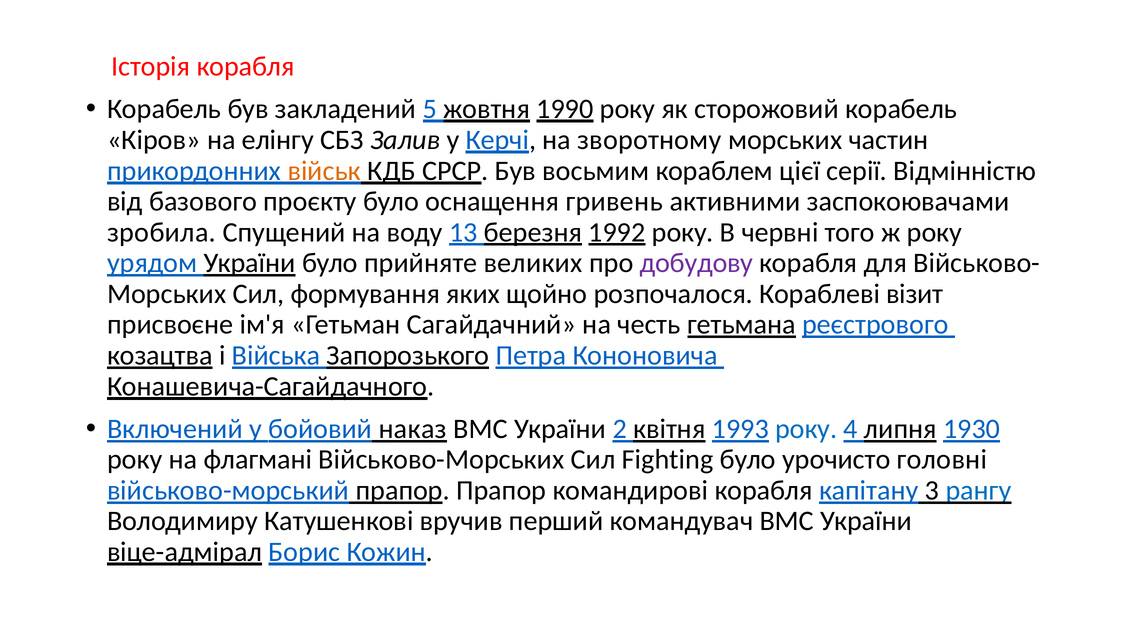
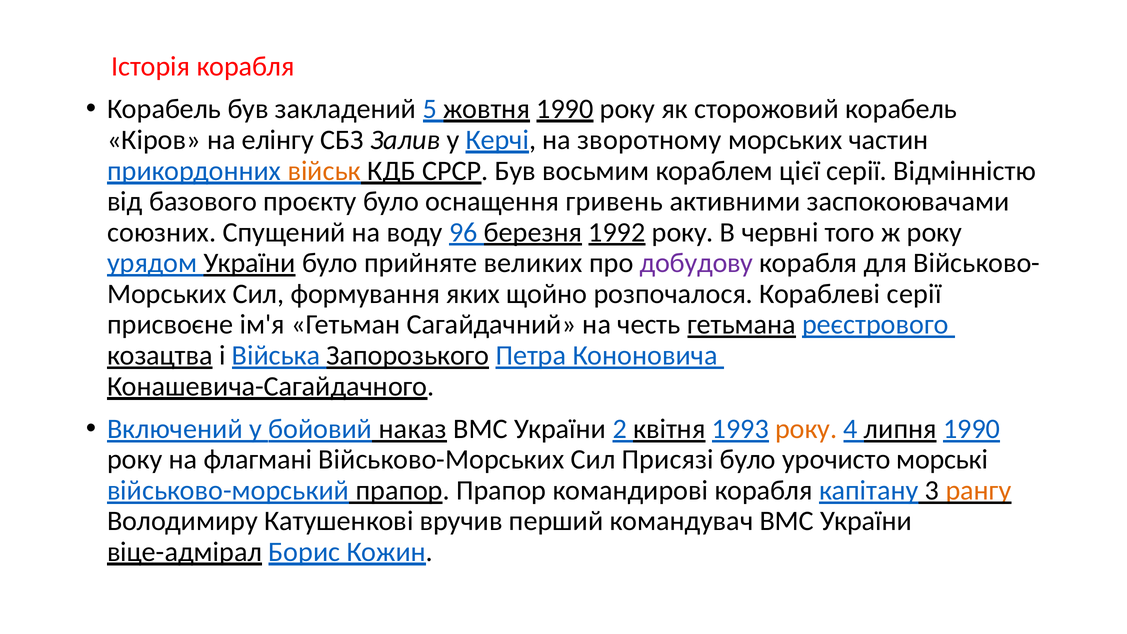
зробила: зробила -> союзних (162, 232)
13: 13 -> 96 (463, 232)
Кораблеві візит: візит -> серії (914, 294)
року colour: blue -> orange (806, 429)
липня 1930: 1930 -> 1990 (972, 429)
Fighting: Fighting -> Присязі (668, 460)
головні: головні -> морські (942, 460)
рангу colour: blue -> orange (978, 490)
